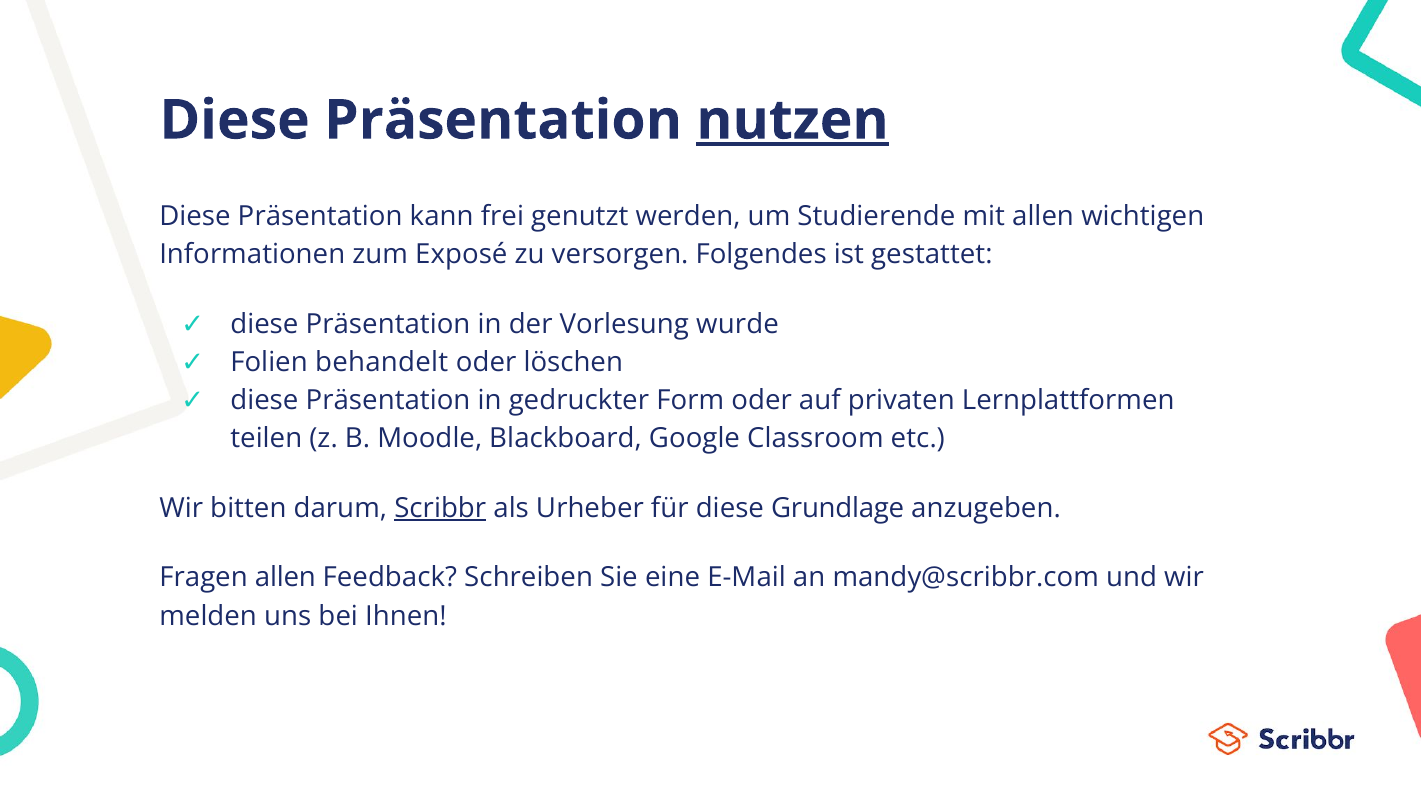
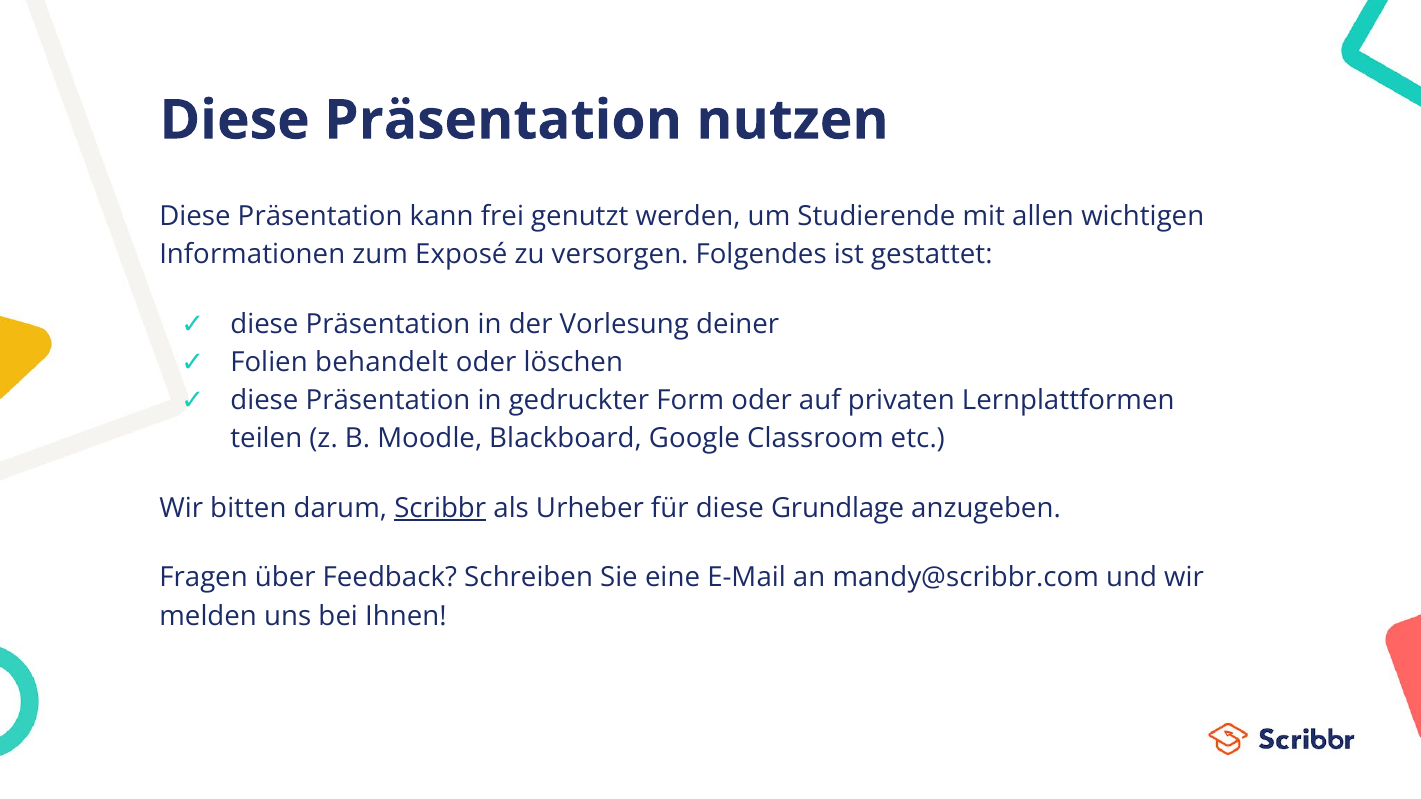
nutzen underline: present -> none (792, 120)
wurde: wurde -> deiner (738, 324)
Fragen allen: allen -> über (285, 578)
